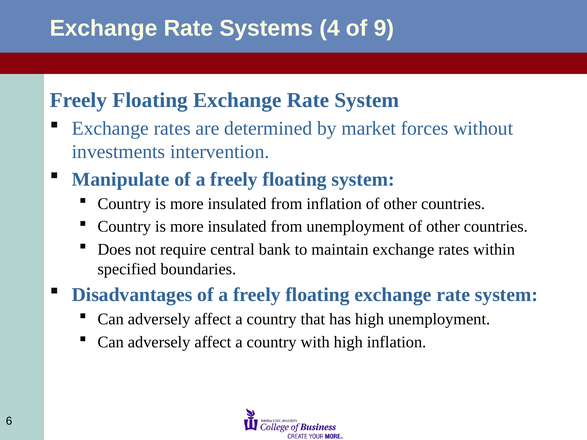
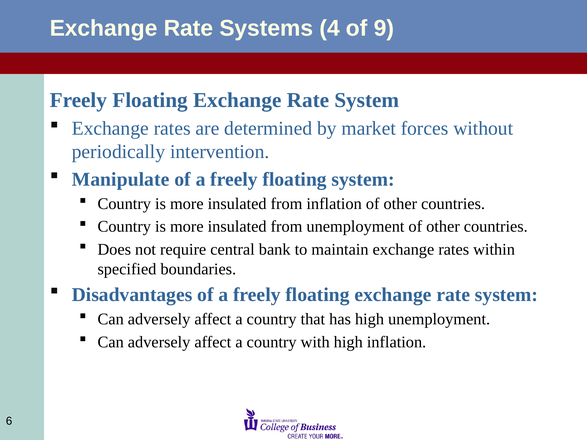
investments: investments -> periodically (119, 152)
